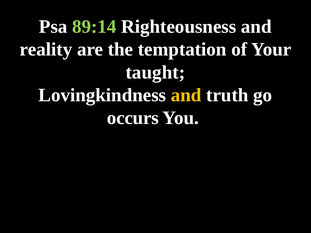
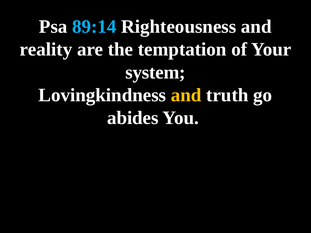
89:14 colour: light green -> light blue (94, 27)
taught: taught -> system (156, 72)
occurs: occurs -> abides (133, 118)
